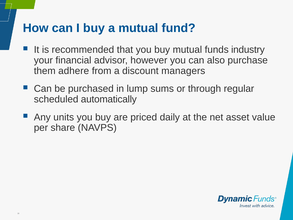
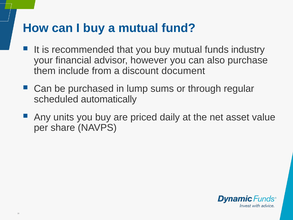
adhere: adhere -> include (74, 71)
managers: managers -> document (183, 71)
